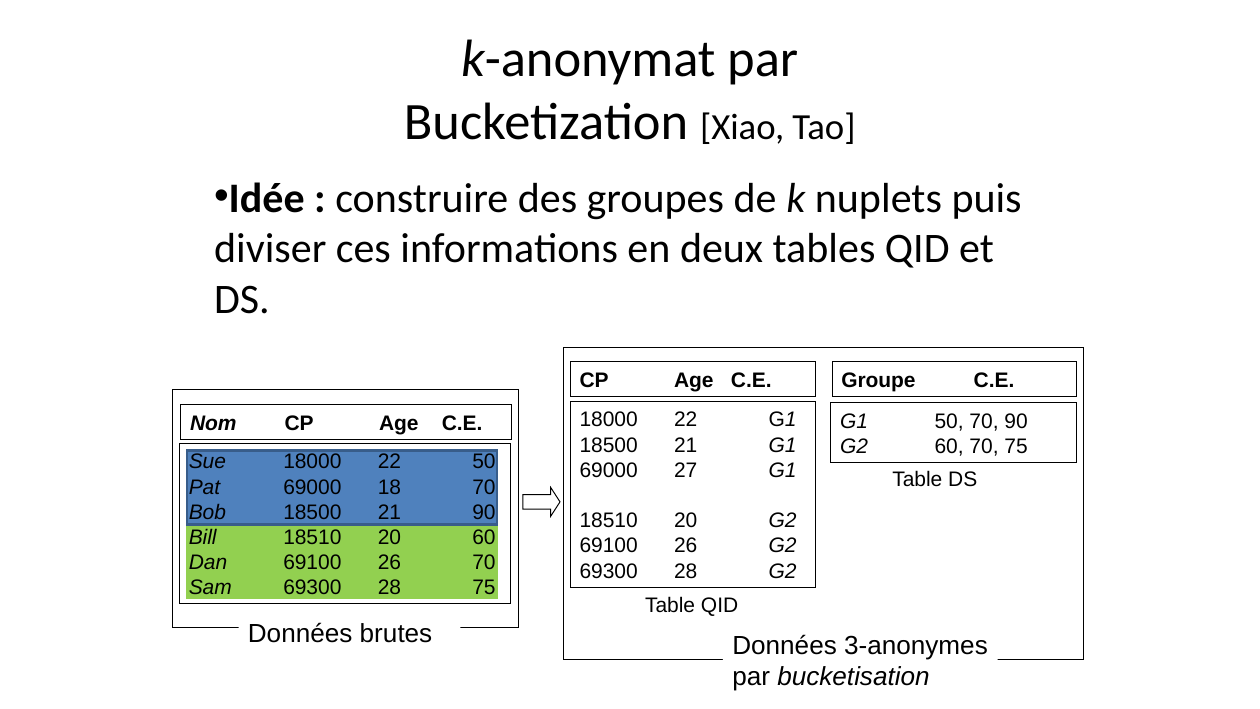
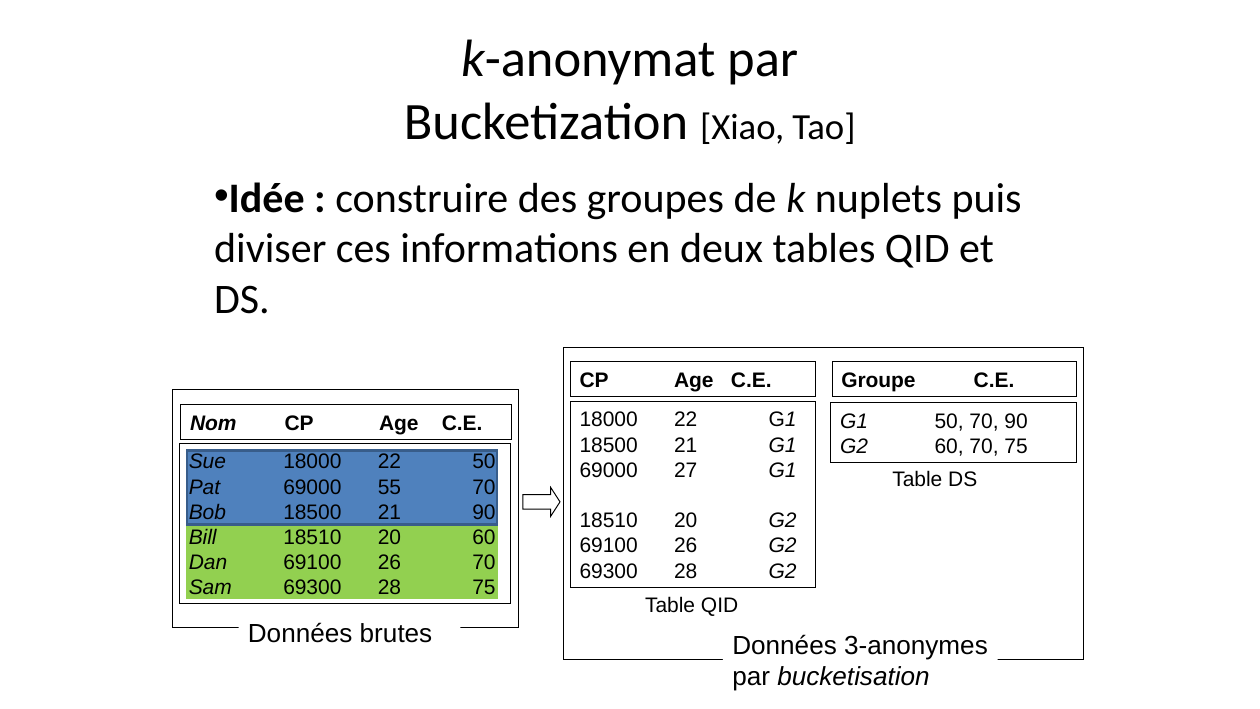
18: 18 -> 55 (389, 487)
